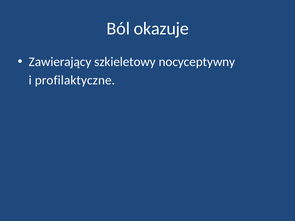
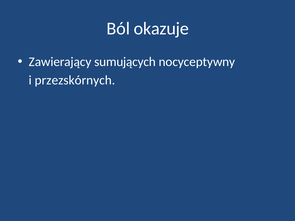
szkieletowy: szkieletowy -> sumujących (125, 62)
profilaktyczne: profilaktyczne -> przezskórnych (75, 80)
